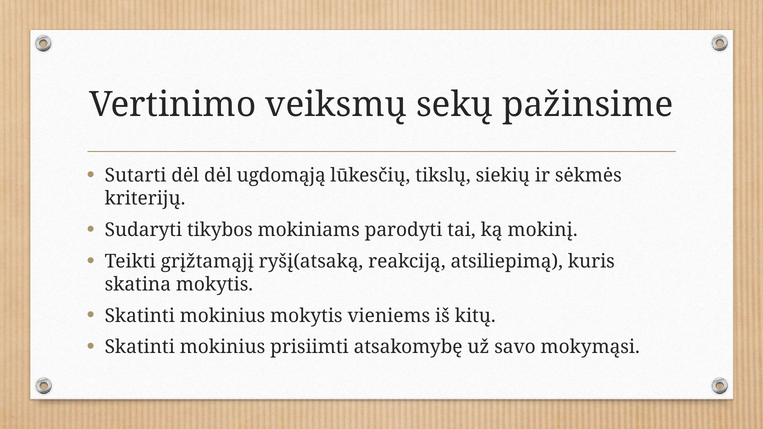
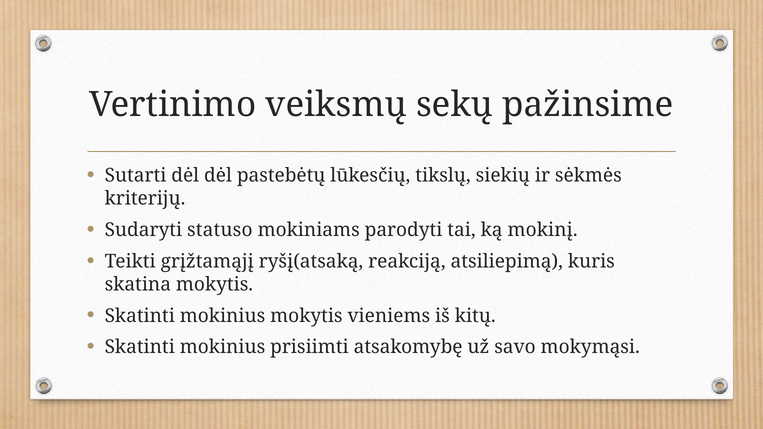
ugdomąją: ugdomąją -> pastebėtų (281, 176)
tikybos: tikybos -> statuso (220, 230)
